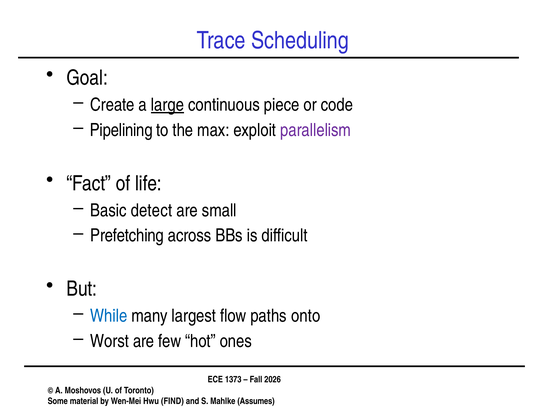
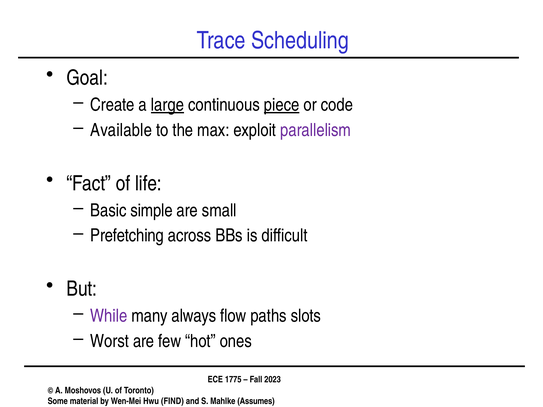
piece underline: none -> present (282, 105)
Pipelining: Pipelining -> Available (121, 130)
detect: detect -> simple (152, 210)
While colour: blue -> purple (109, 316)
largest: largest -> always (194, 316)
onto: onto -> slots (306, 316)
1373: 1373 -> 1775 (233, 380)
2026: 2026 -> 2023 (273, 380)
